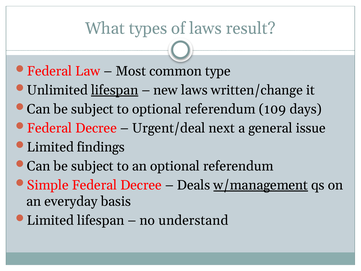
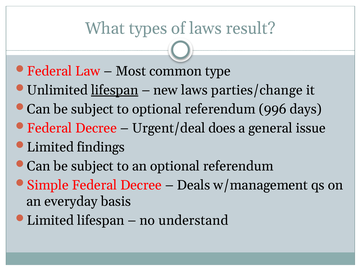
written/change: written/change -> parties/change (257, 90)
109: 109 -> 996 (273, 109)
next: next -> does (222, 128)
w/management underline: present -> none (261, 185)
